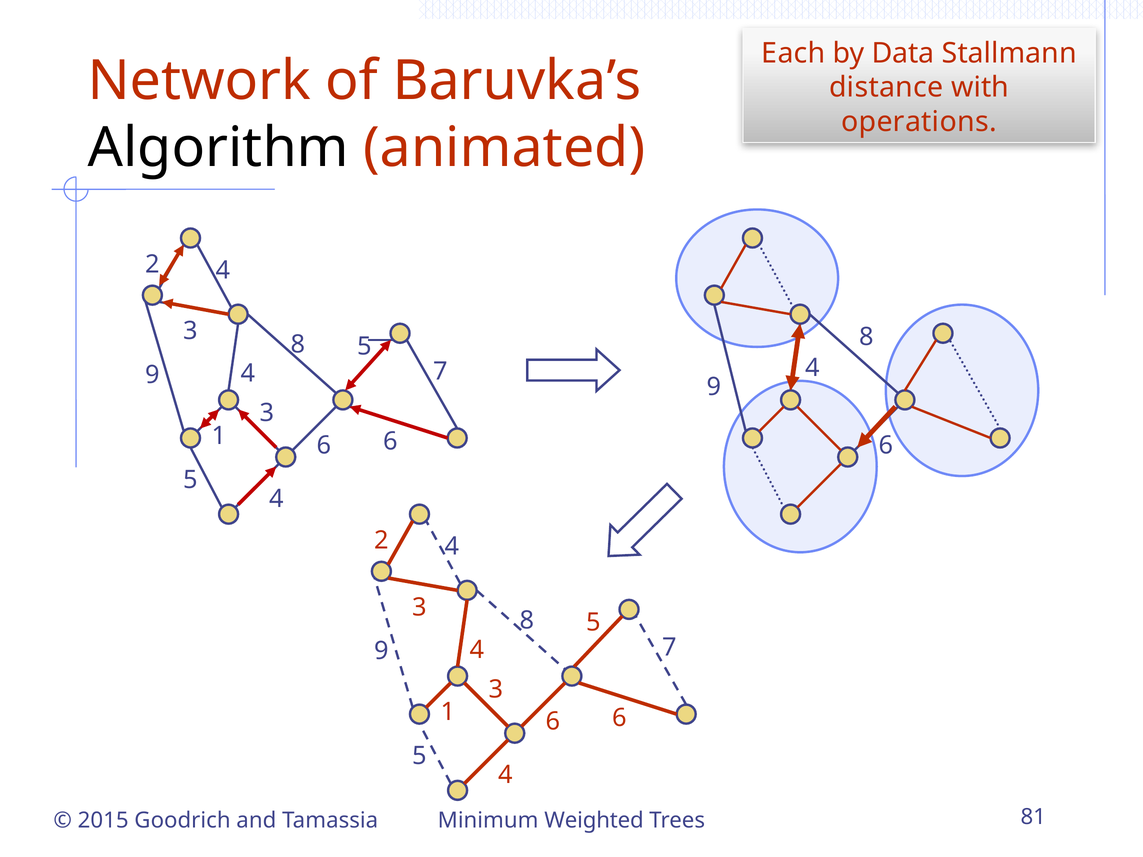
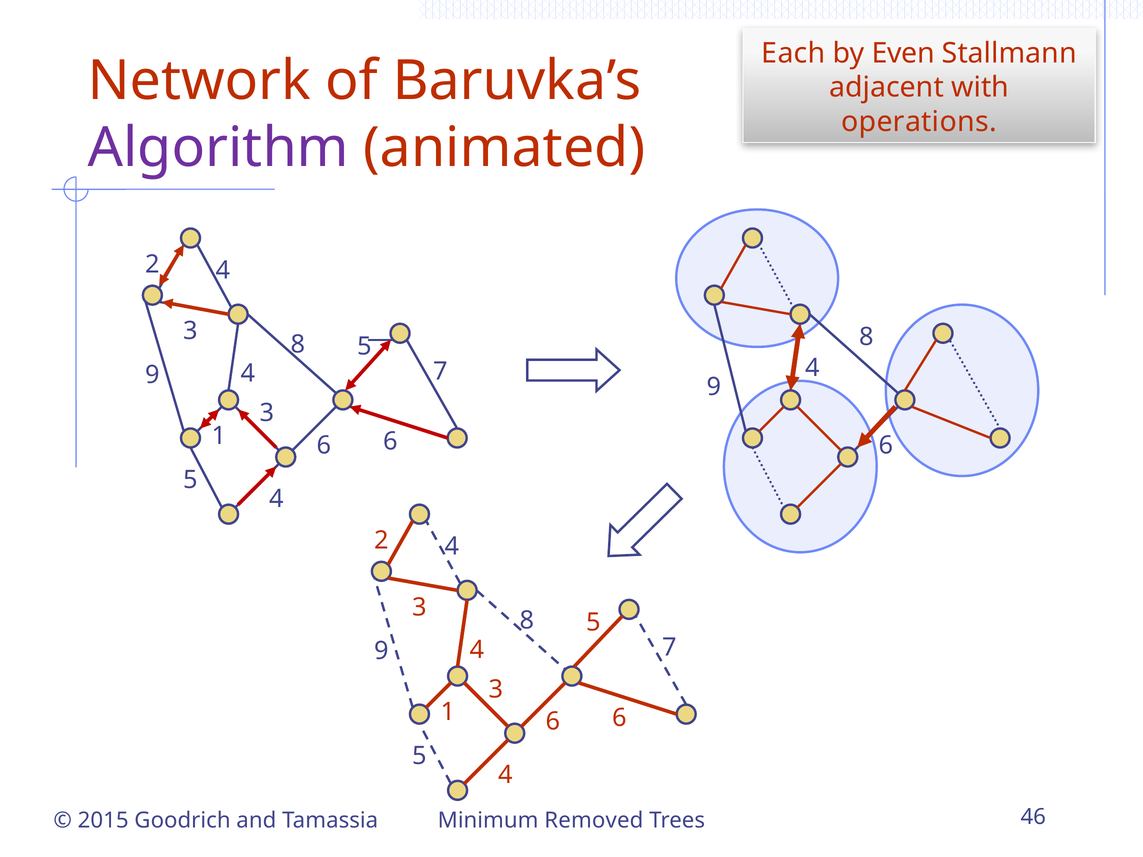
Data: Data -> Even (903, 53)
distance: distance -> adjacent (886, 88)
Algorithm colour: black -> purple (218, 148)
Weighted: Weighted -> Removed (594, 821)
81: 81 -> 46 (1033, 817)
